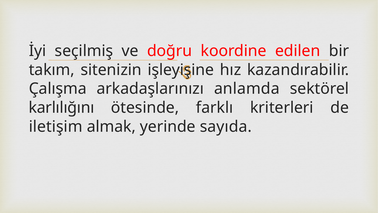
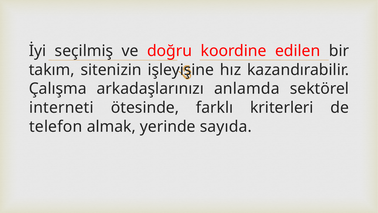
karlılığını: karlılığını -> interneti (61, 107)
iletişim: iletişim -> telefon (56, 126)
